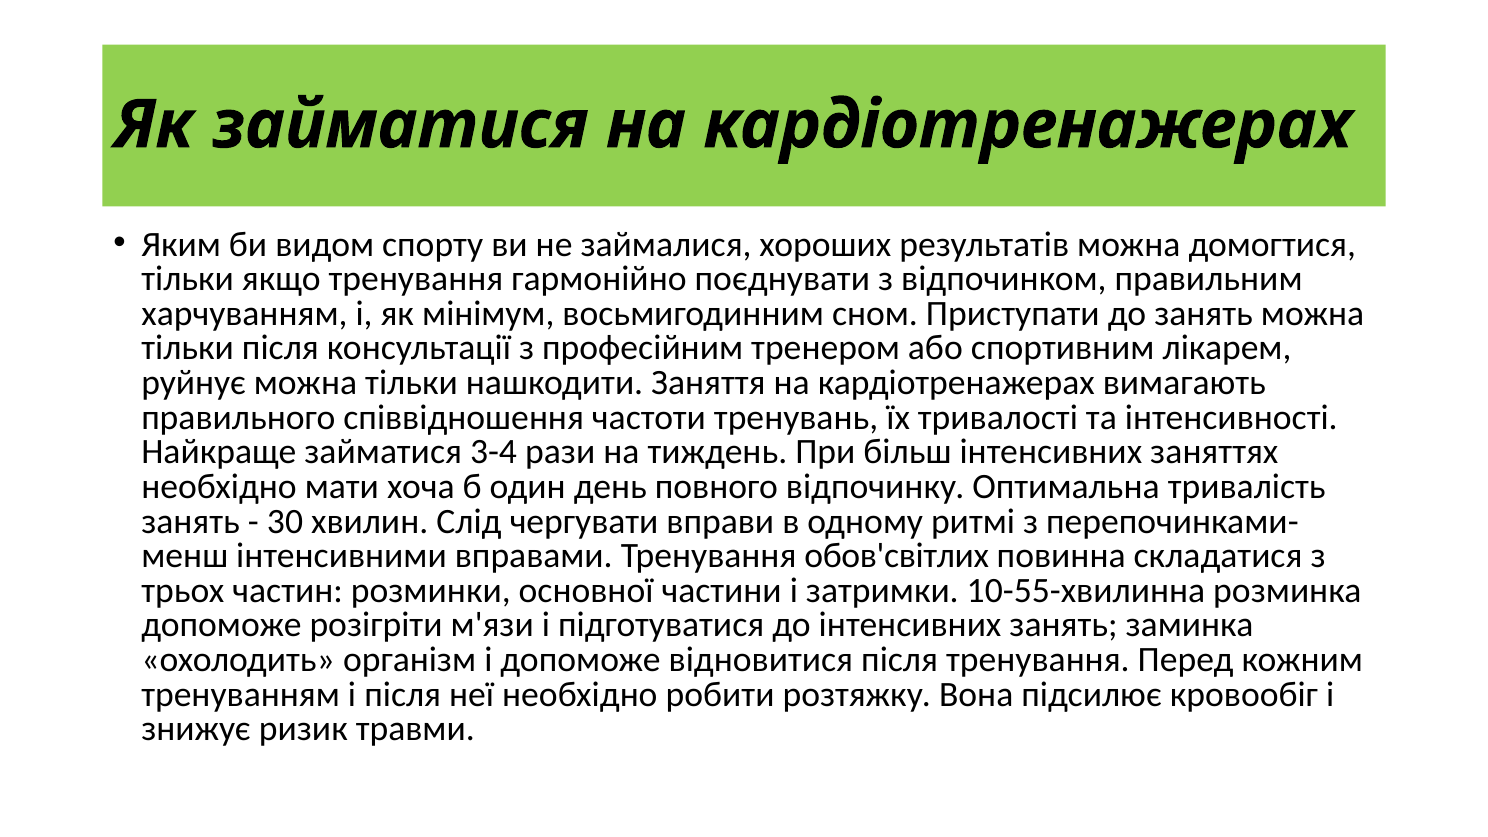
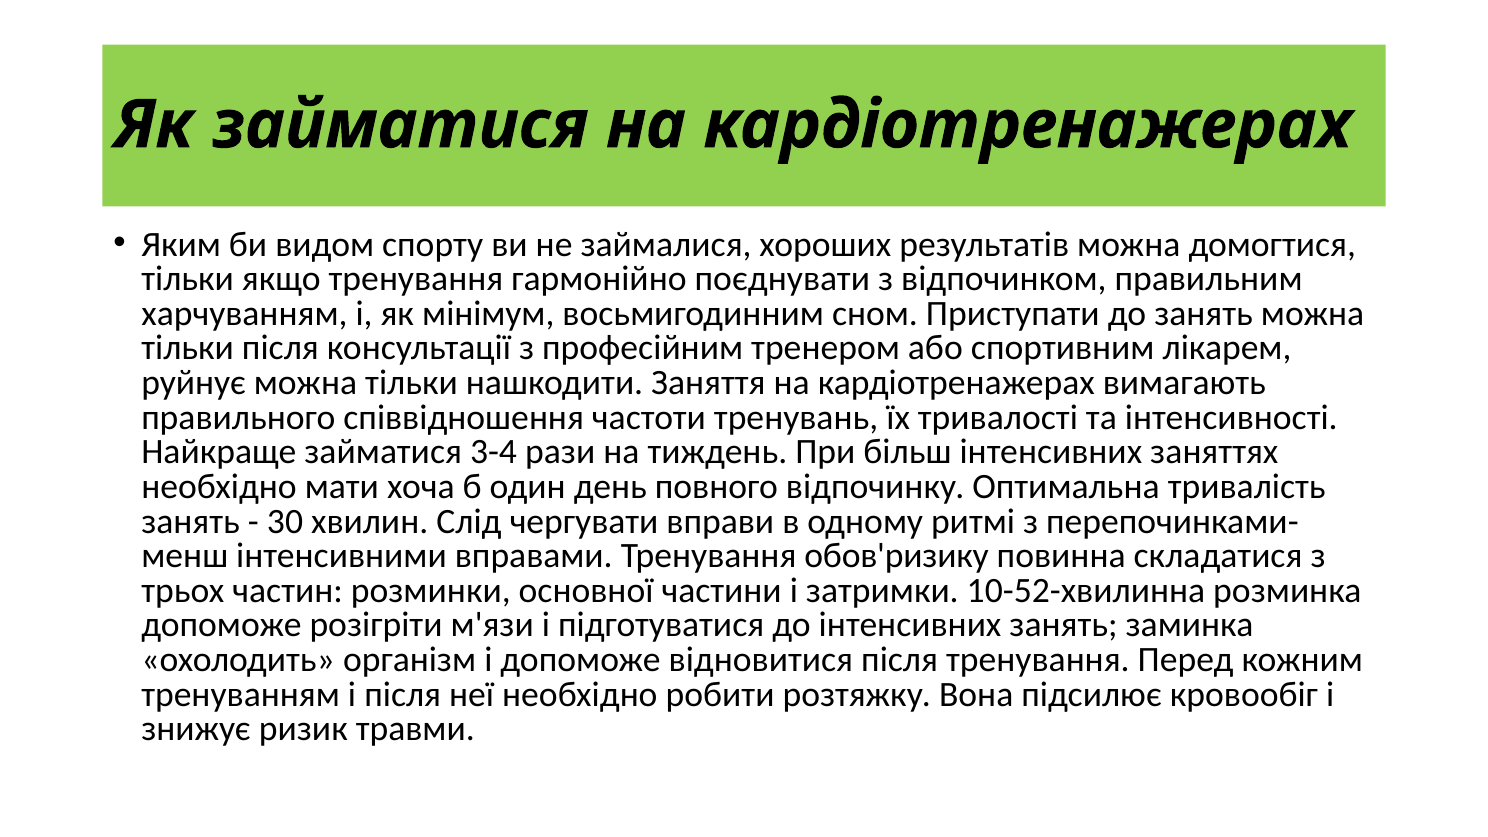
обов'світлих: обов'світлих -> обов'ризику (897, 556)
10-55-хвилинна: 10-55-хвилинна -> 10-52-хвилинна (1086, 591)
